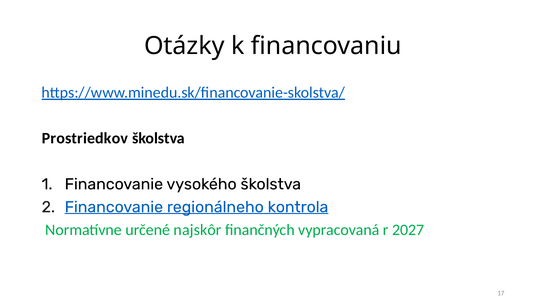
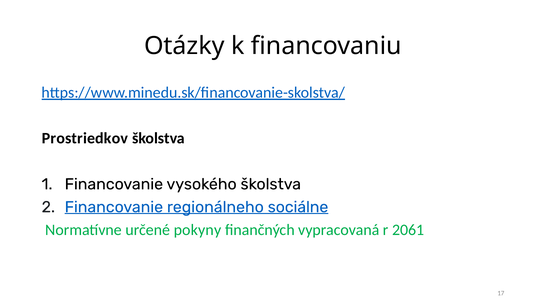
kontrola: kontrola -> sociálne (298, 207)
najskôr: najskôr -> pokyny (197, 230)
2027: 2027 -> 2061 (408, 230)
